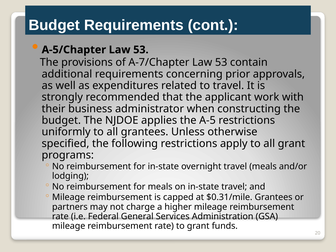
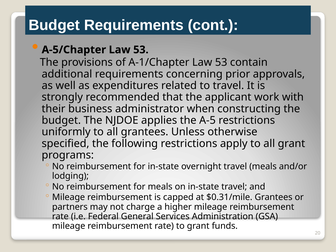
A-7/Chapter: A-7/Chapter -> A-1/Chapter (159, 62)
